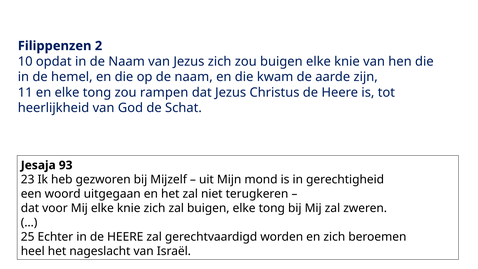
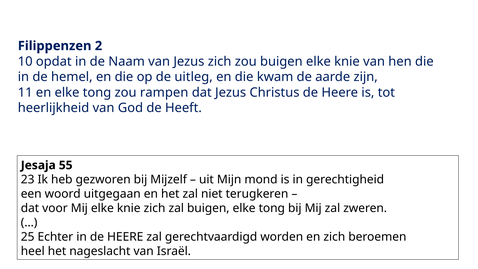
op de naam: naam -> uitleg (194, 77)
Schat: Schat -> Heeft (183, 108)
93: 93 -> 55 (66, 165)
